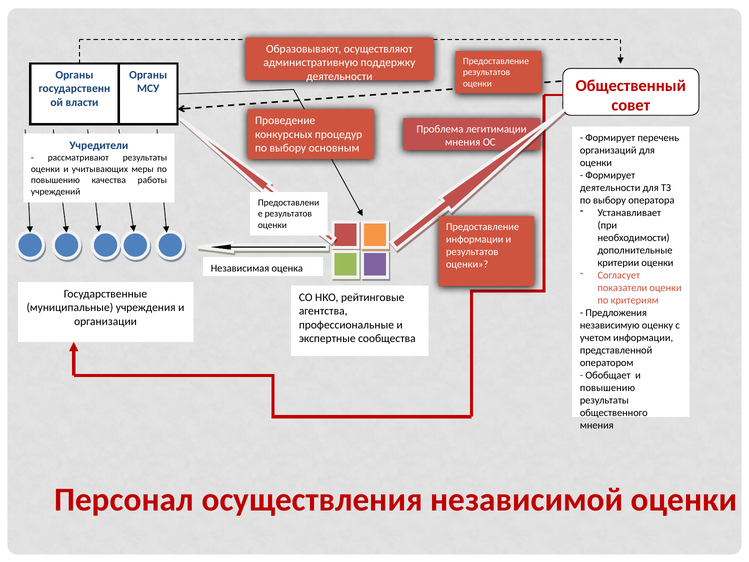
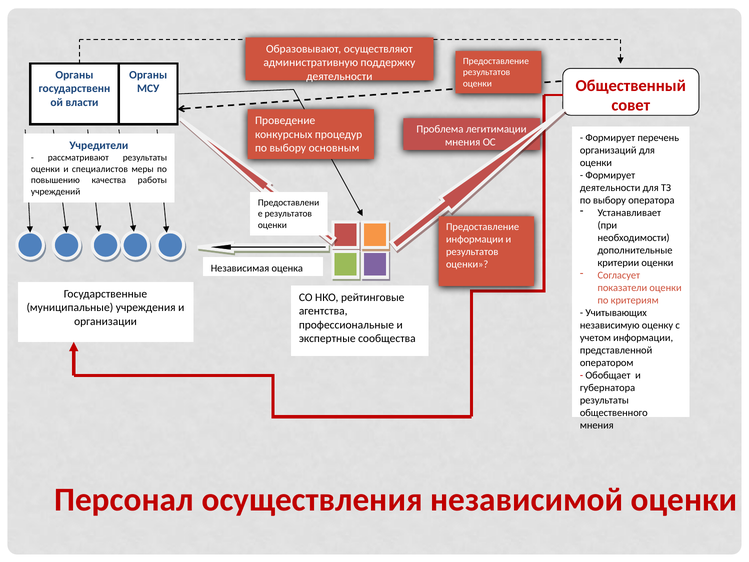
учитывающих: учитывающих -> специалистов (100, 169)
Предложения: Предложения -> Учитывающих (616, 313)
повышению: повышению -> губернатора (608, 388)
